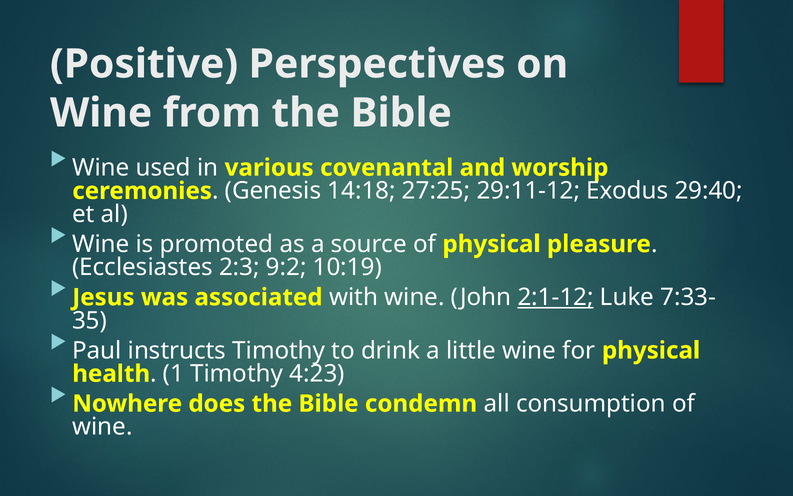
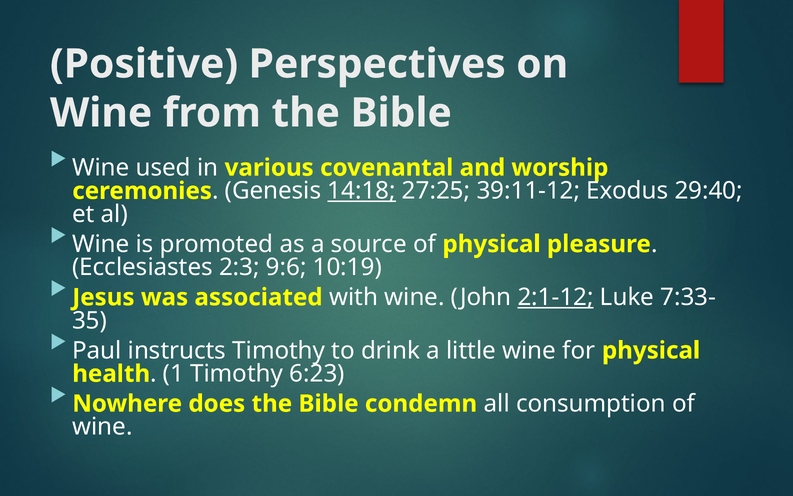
14:18 underline: none -> present (362, 191)
29:11-12: 29:11-12 -> 39:11-12 (528, 191)
9:2: 9:2 -> 9:6 (286, 267)
4:23: 4:23 -> 6:23 (317, 374)
